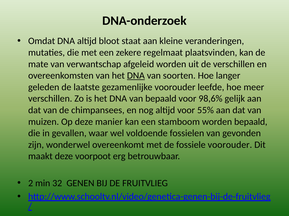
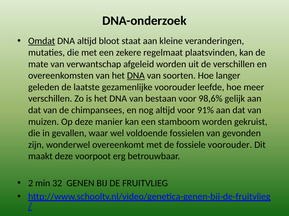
Omdat underline: none -> present (42, 41)
van bepaald: bepaald -> bestaan (161, 99)
55%: 55% -> 91% (206, 111)
worden bepaald: bepaald -> gekruist (251, 122)
